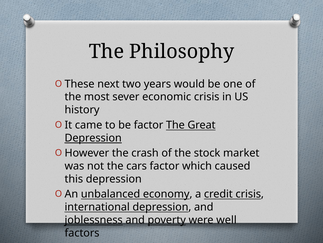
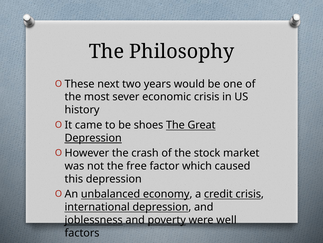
be factor: factor -> shoes (149, 125)
cars: cars -> free (137, 166)
